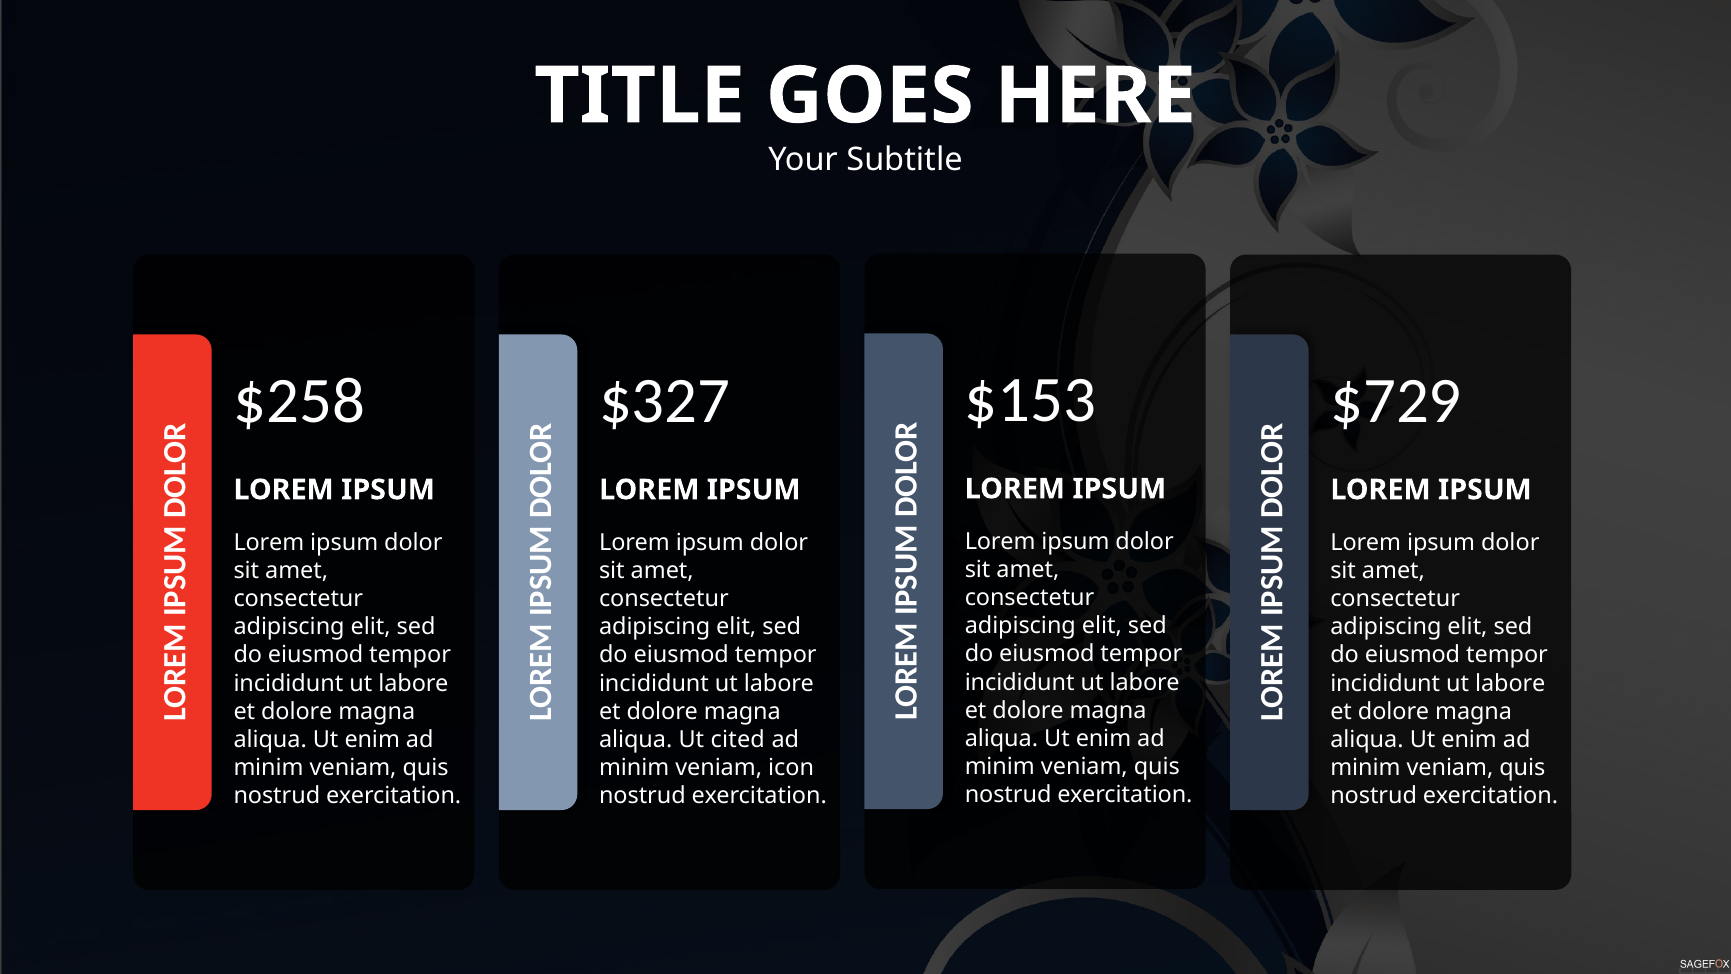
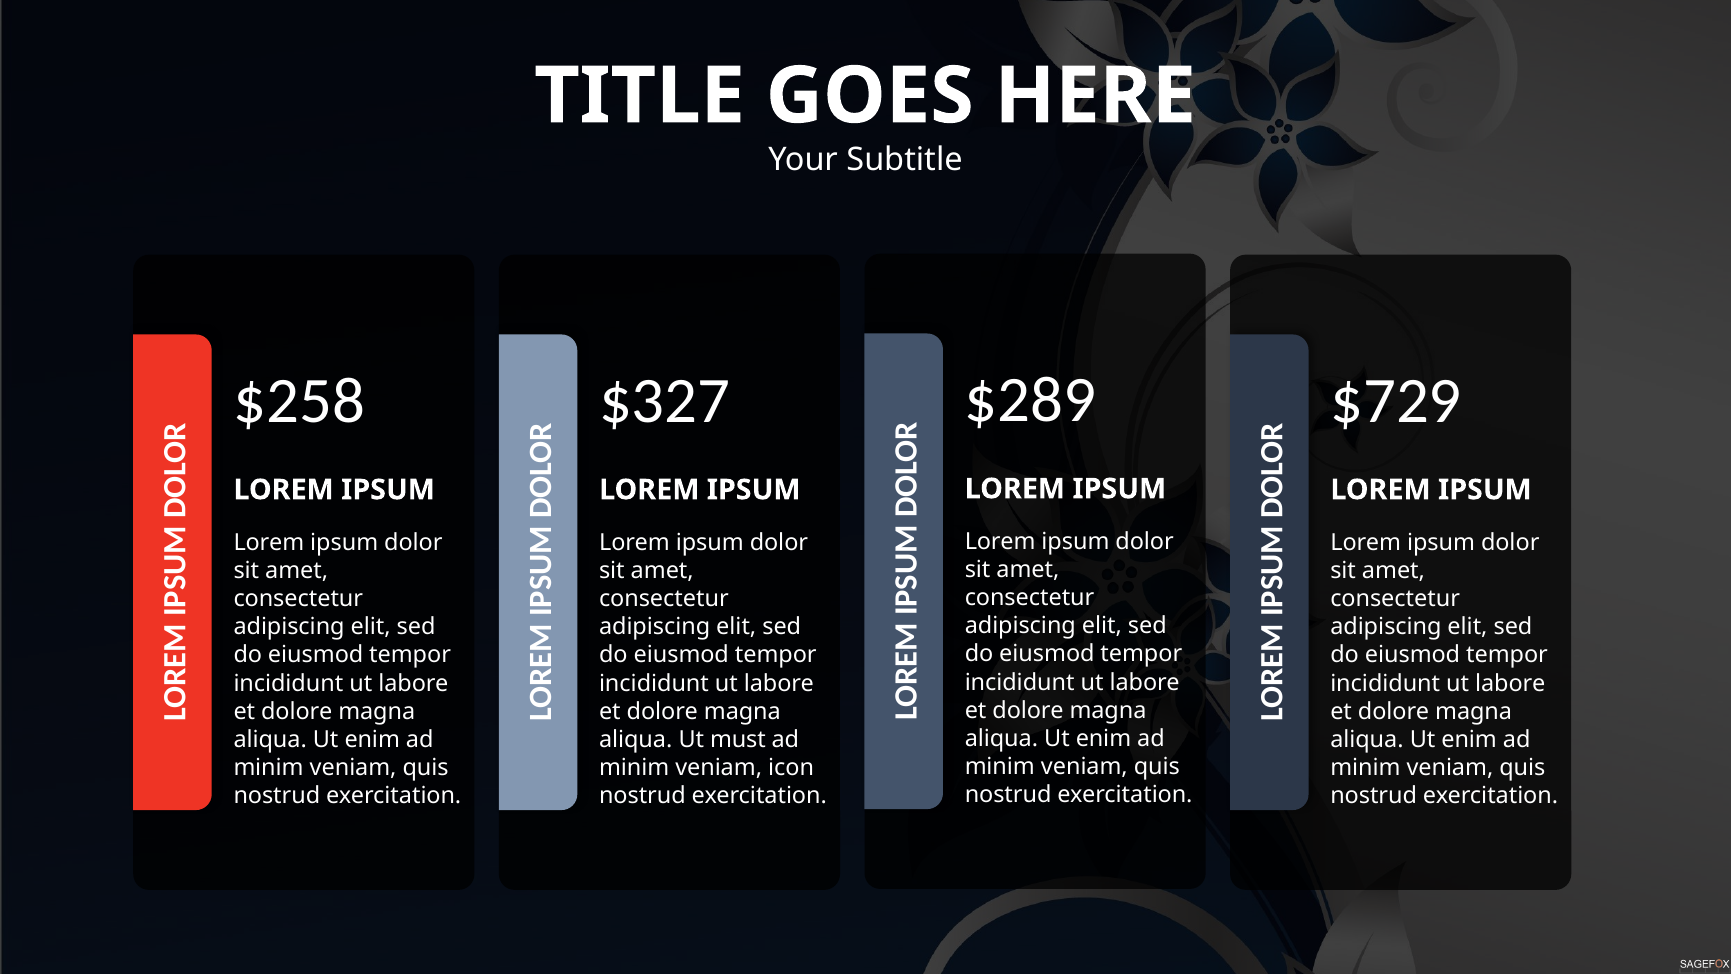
$153: $153 -> $289 (1030, 400)
cited: cited -> must (738, 739)
